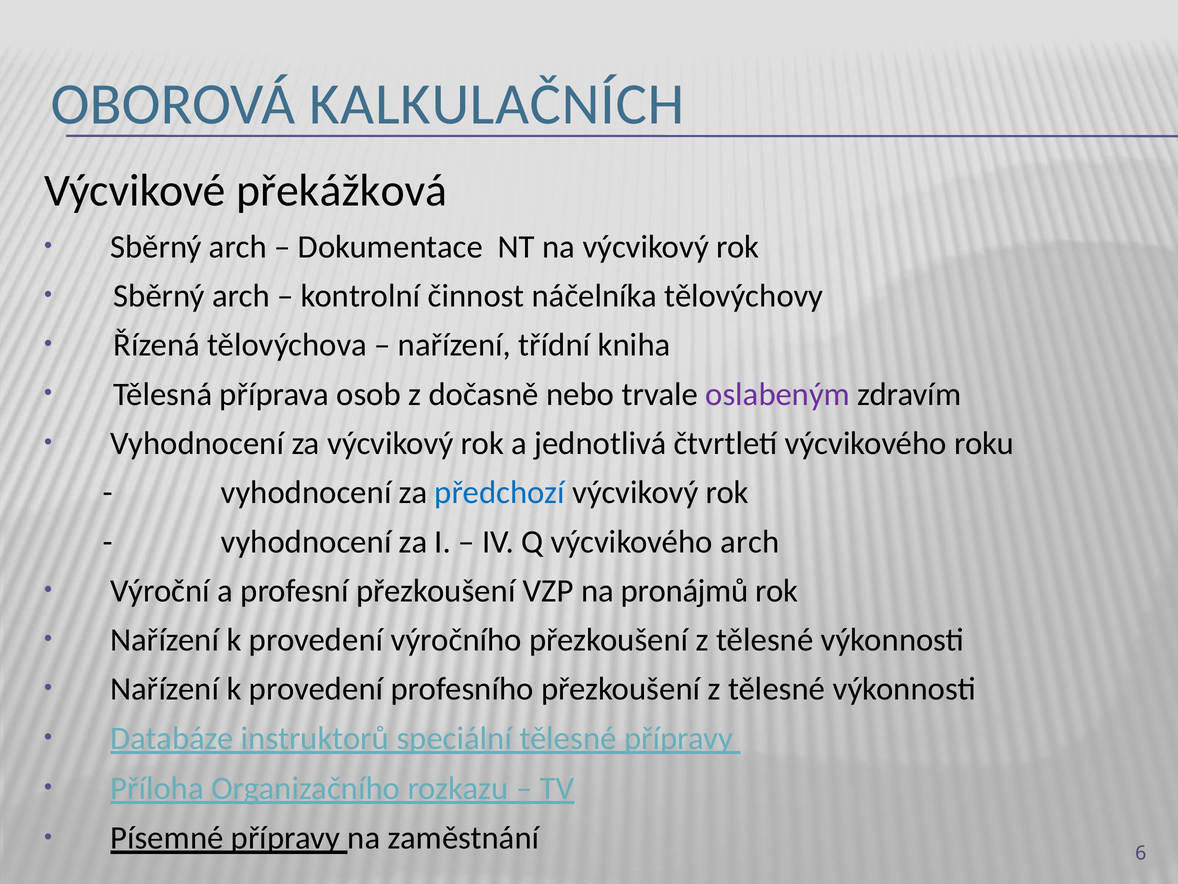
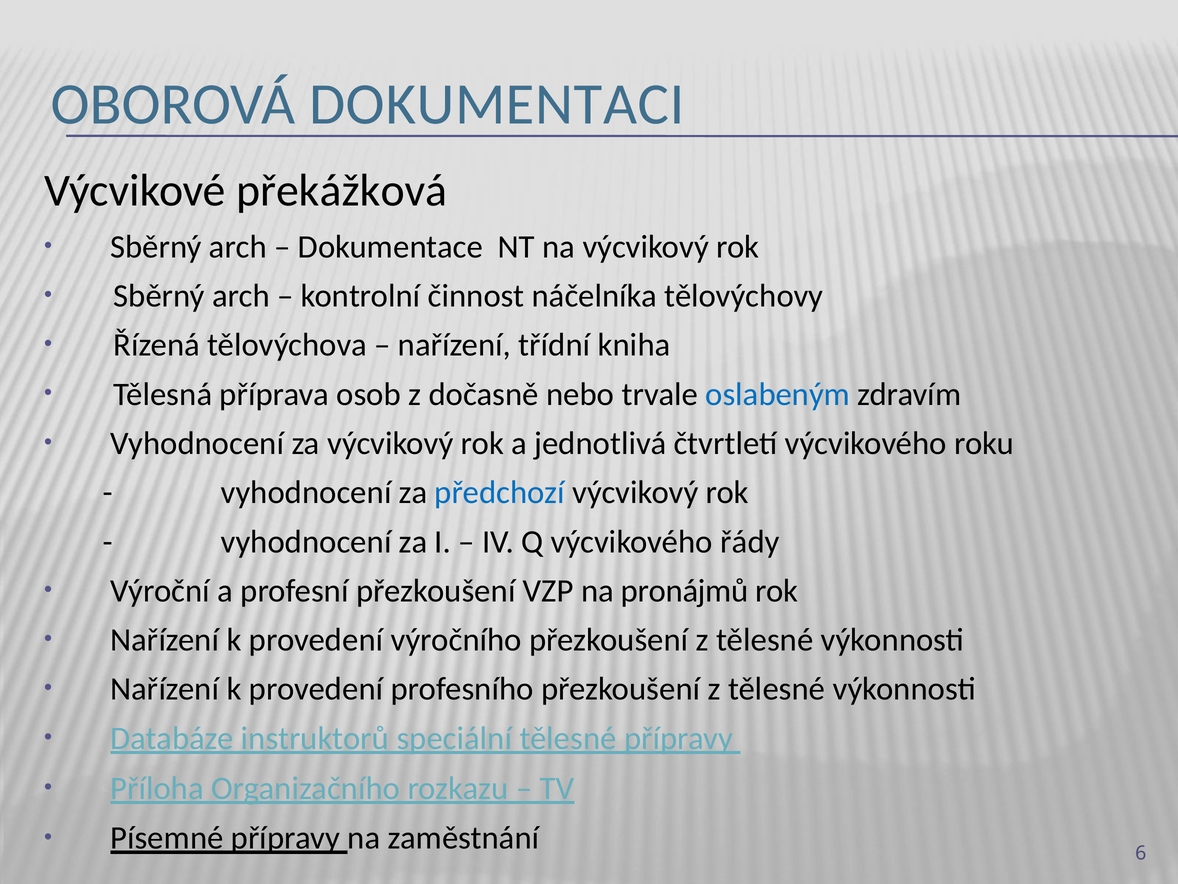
KALKULAČNÍCH: KALKULAČNÍCH -> DOKUMENTACI (497, 104)
oslabeným colour: purple -> blue (778, 394)
výcvikového arch: arch -> řády (750, 541)
